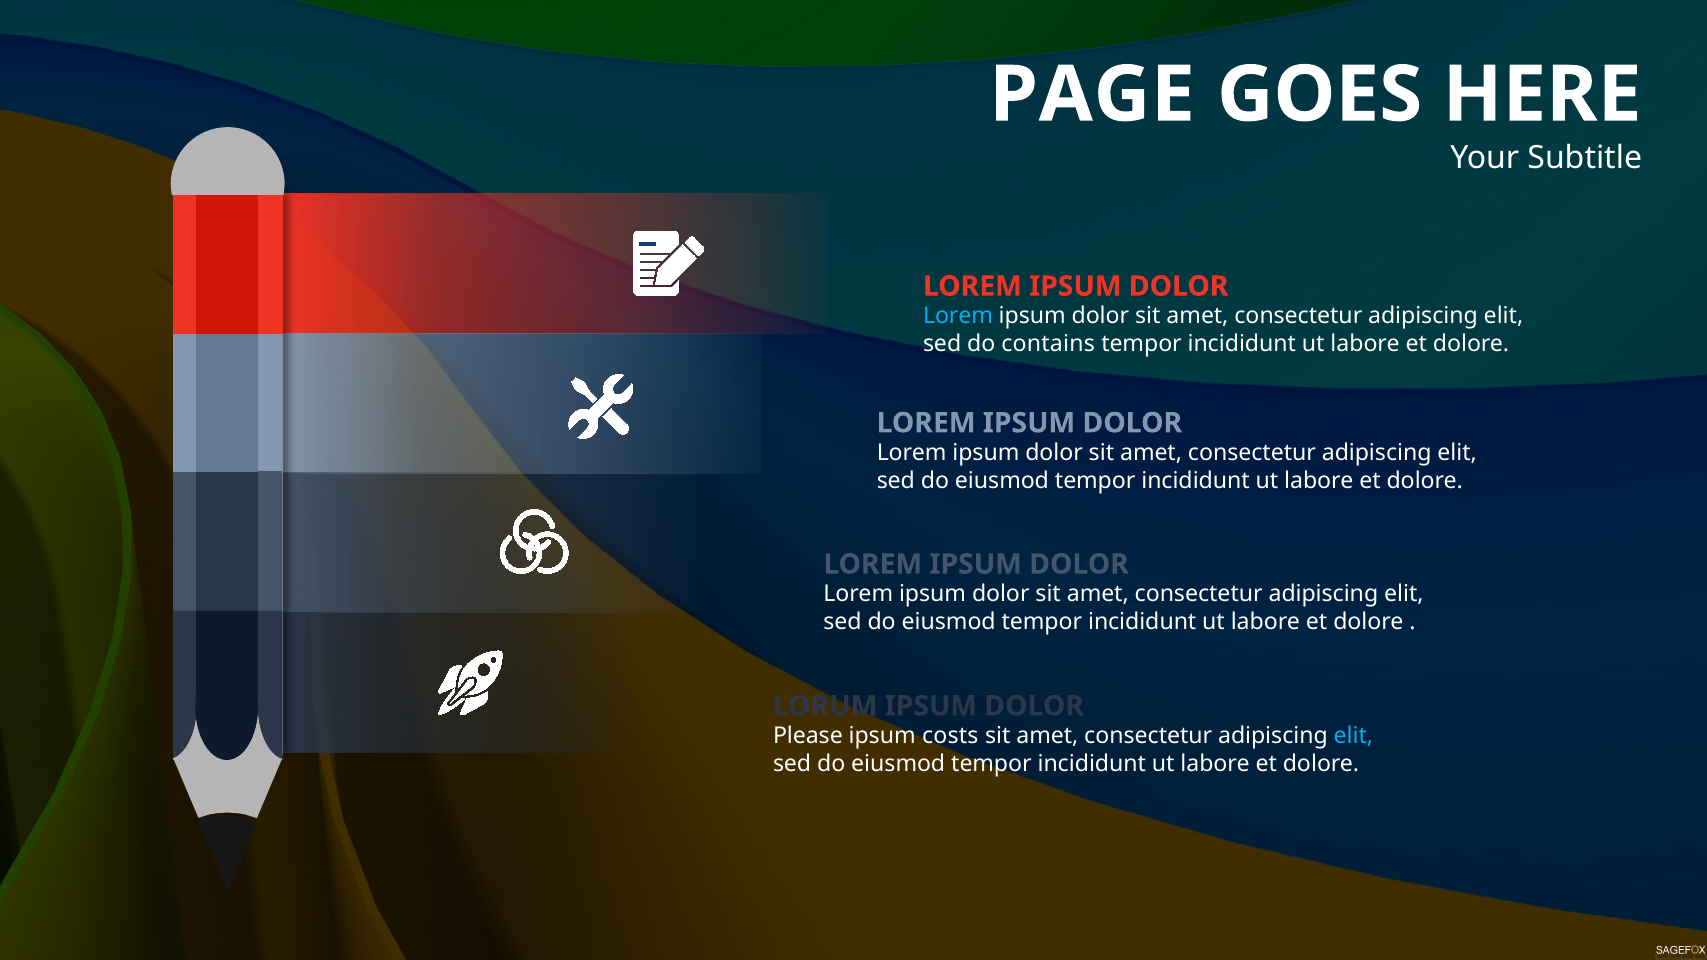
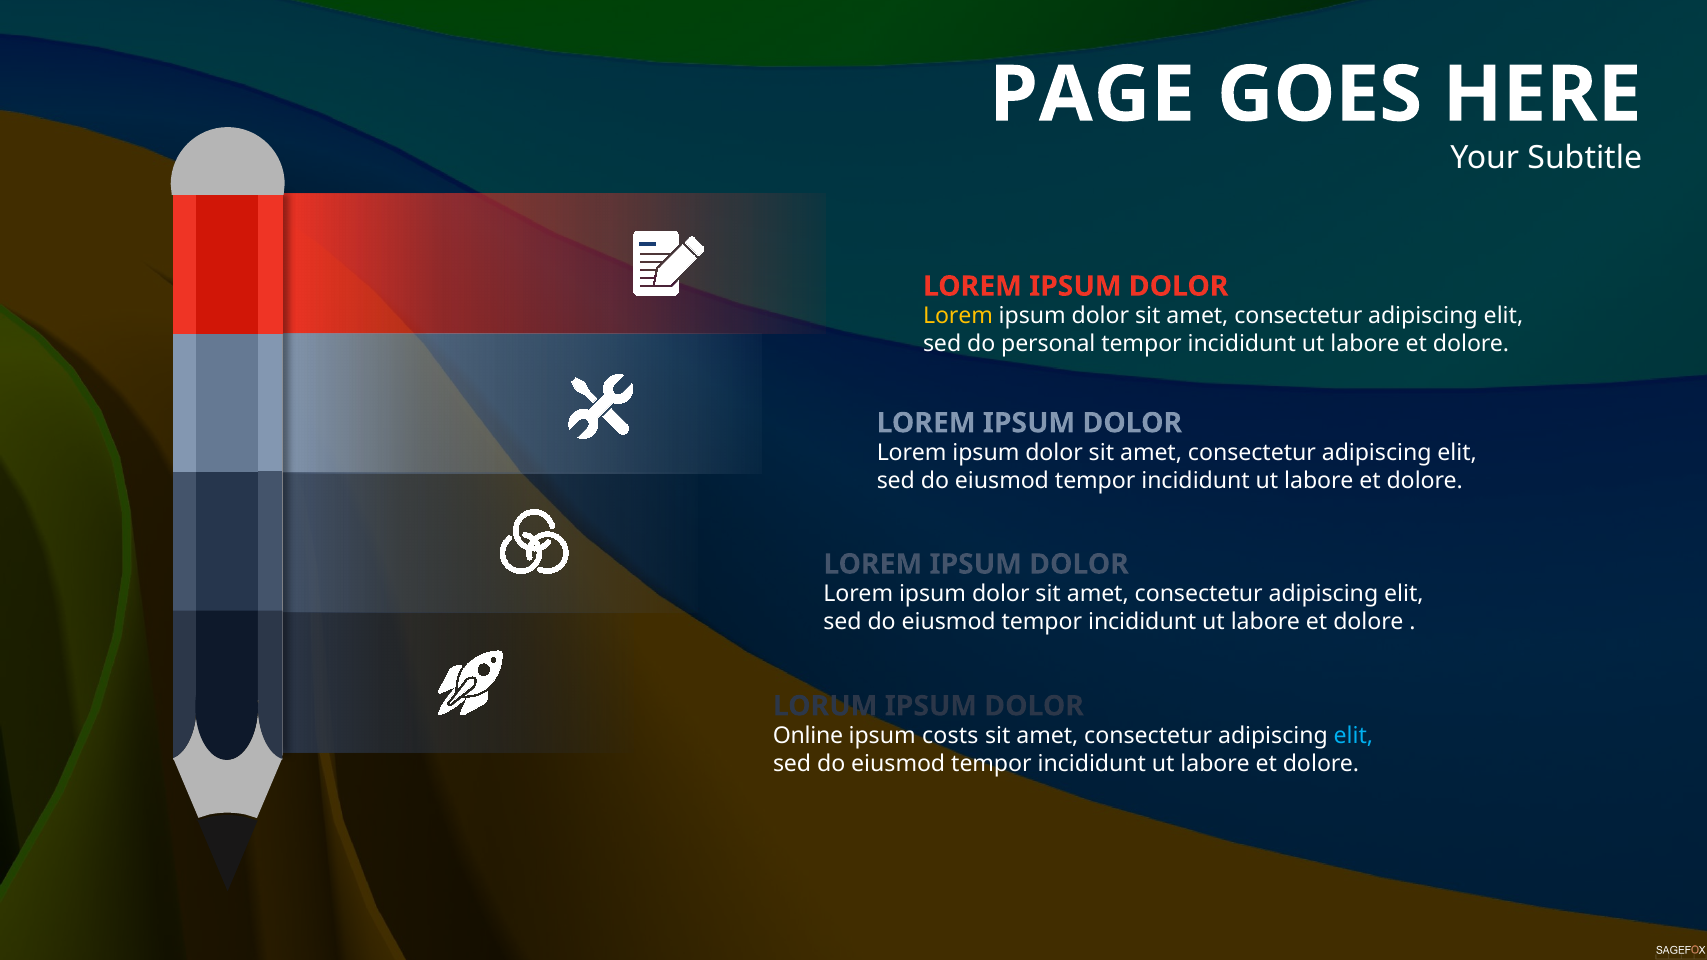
Lorem colour: light blue -> yellow (958, 316)
contains: contains -> personal (1048, 344)
Please: Please -> Online (808, 736)
